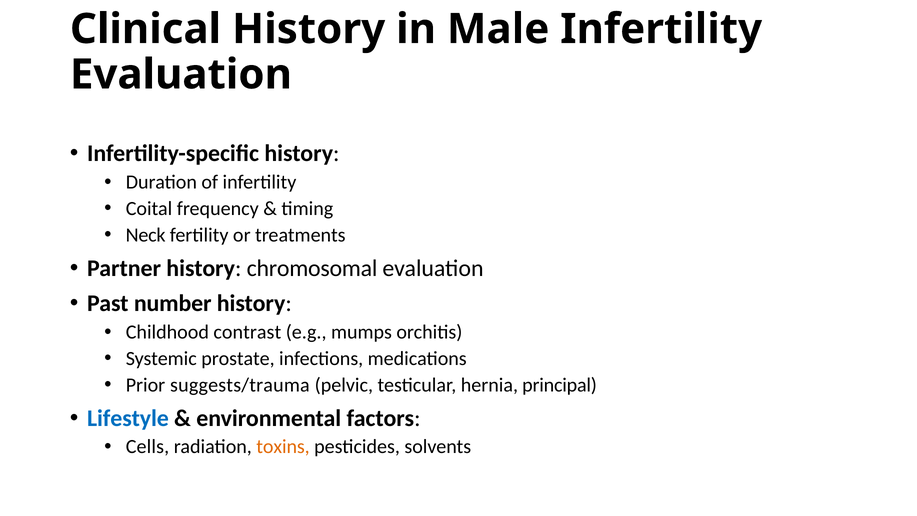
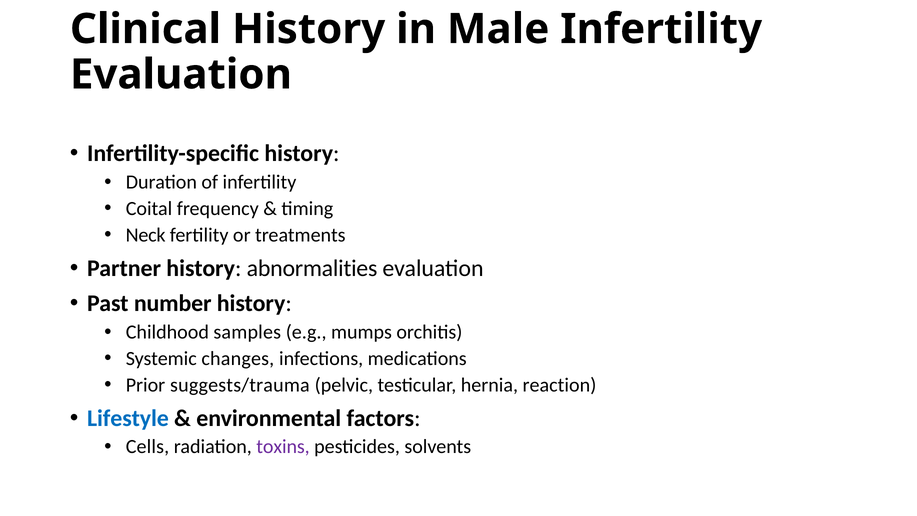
chromosomal: chromosomal -> abnormalities (312, 268)
contrast: contrast -> samples (247, 332)
prostate: prostate -> changes (238, 358)
principal: principal -> reaction (559, 385)
toxins colour: orange -> purple (283, 447)
